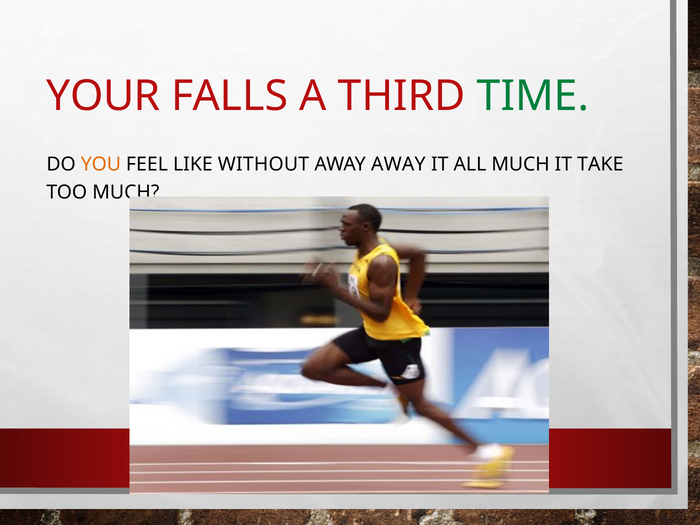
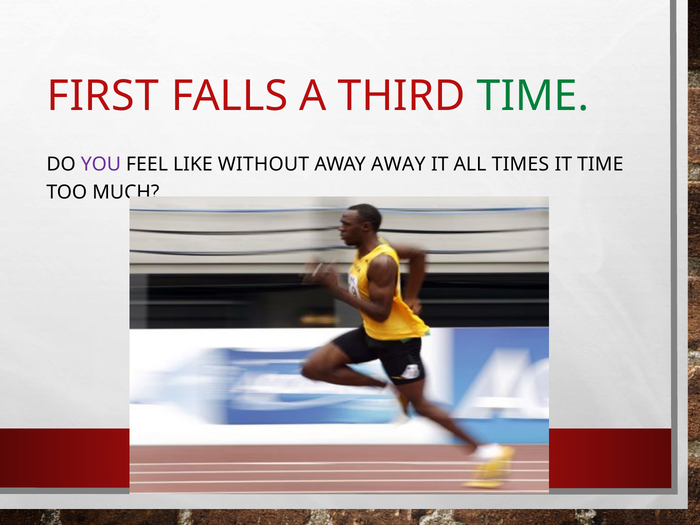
YOUR: YOUR -> FIRST (103, 96)
YOU colour: orange -> purple (101, 164)
ALL MUCH: MUCH -> TIMES (520, 164)
IT TAKE: TAKE -> TIME (600, 164)
